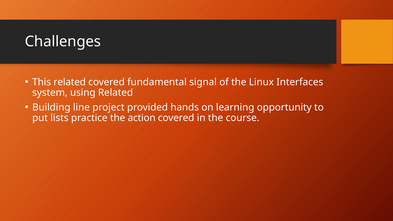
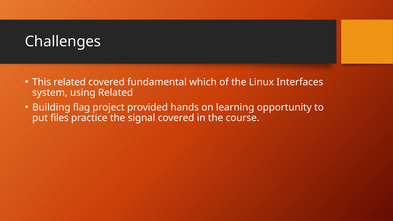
signal: signal -> which (203, 82)
line: line -> flag (81, 107)
lists: lists -> files (60, 118)
action: action -> signal (142, 118)
